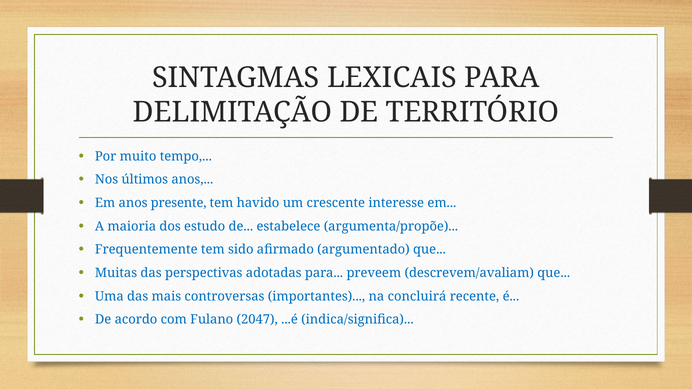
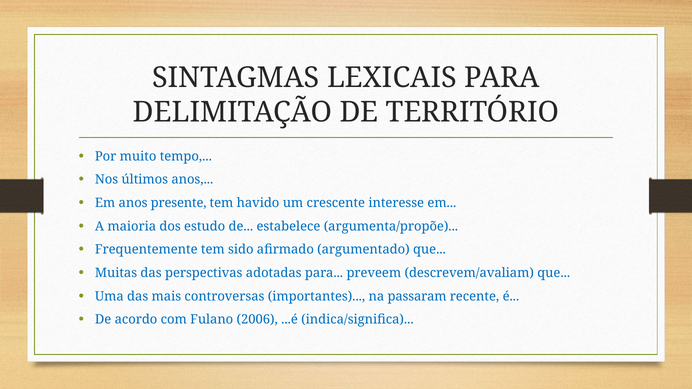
concluirá: concluirá -> passaram (417, 297)
2047: 2047 -> 2006 (257, 320)
